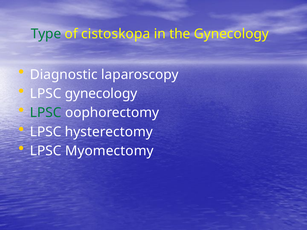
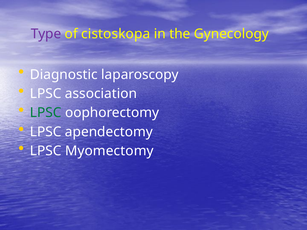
Type colour: green -> purple (46, 34)
LPSC gynecology: gynecology -> association (101, 94)
hysterectomy: hysterectomy -> apendectomy (109, 132)
